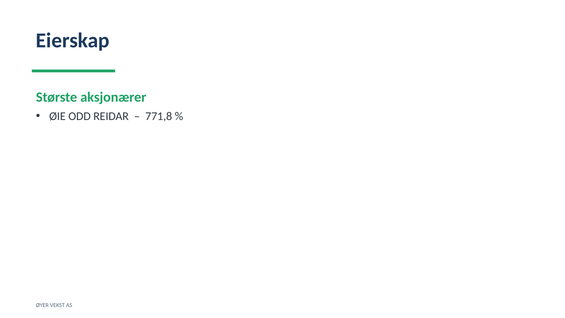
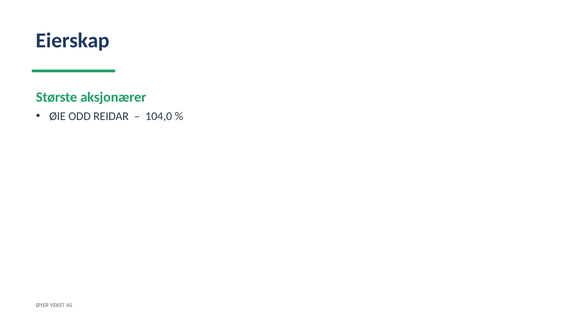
771,8: 771,8 -> 104,0 (159, 116)
